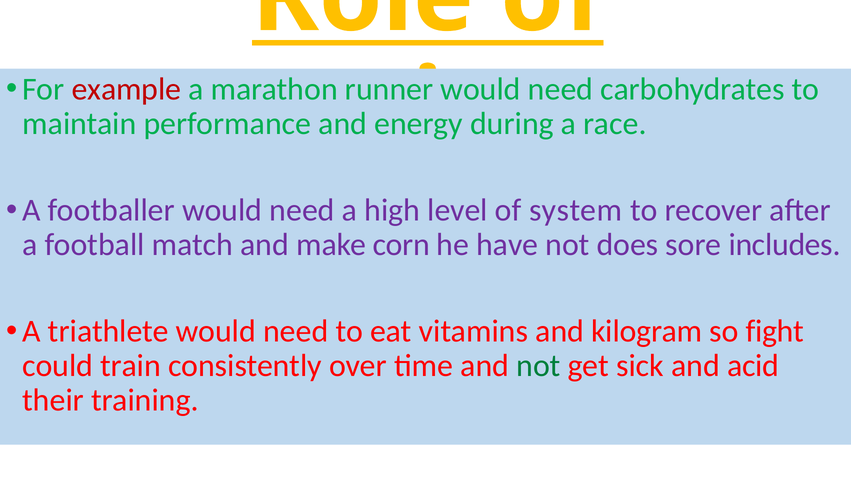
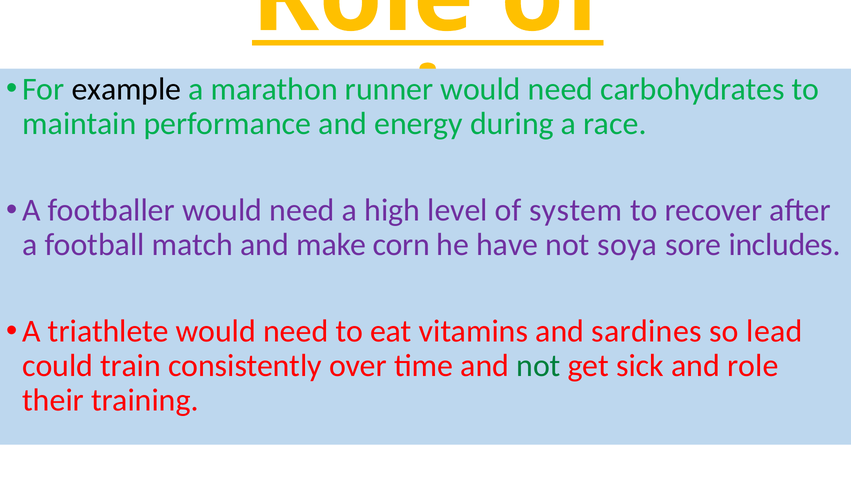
example colour: red -> black (126, 89)
does: does -> soya (627, 245)
kilogram: kilogram -> sardines (647, 331)
fight: fight -> lead (774, 331)
acid: acid -> role (753, 366)
